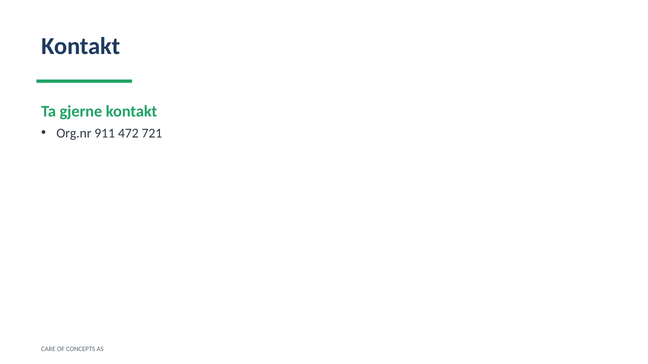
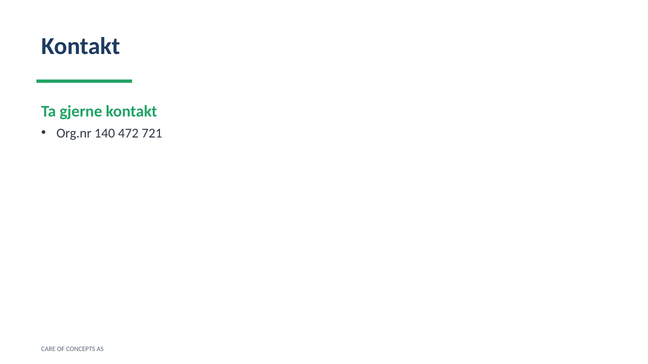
911: 911 -> 140 (105, 133)
